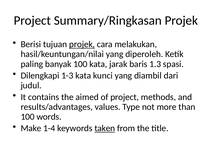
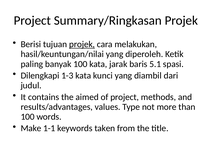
1.3: 1.3 -> 5.1 (155, 64)
1-4: 1-4 -> 1-1 (49, 128)
taken underline: present -> none (105, 128)
